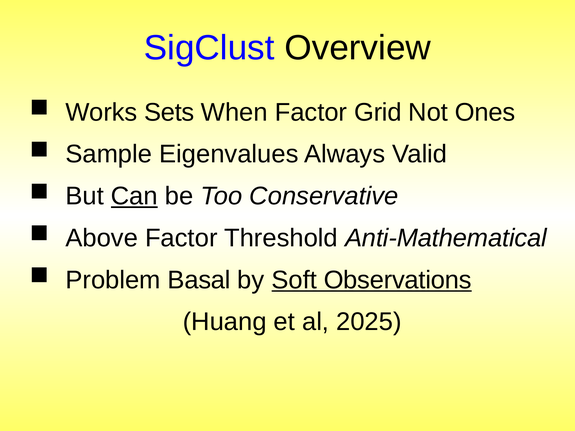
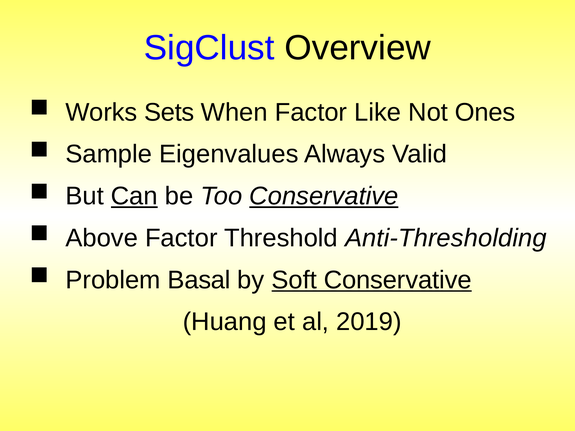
Grid: Grid -> Like (378, 112)
Conservative underline: none -> present (324, 196)
Anti-Mathematical: Anti-Mathematical -> Anti-Thresholding (446, 238)
Soft Observations: Observations -> Conservative (398, 280)
2025: 2025 -> 2019 (369, 322)
